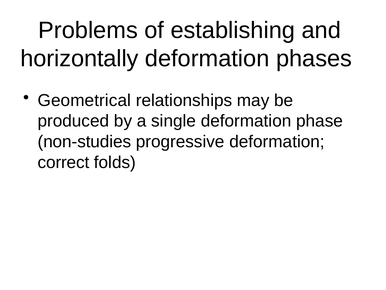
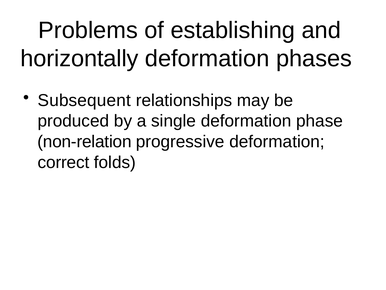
Geometrical: Geometrical -> Subsequent (84, 100)
non-studies: non-studies -> non-relation (84, 141)
